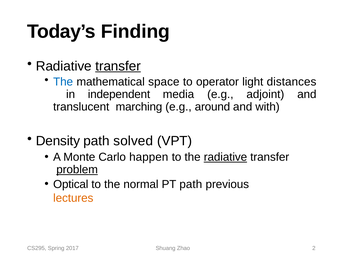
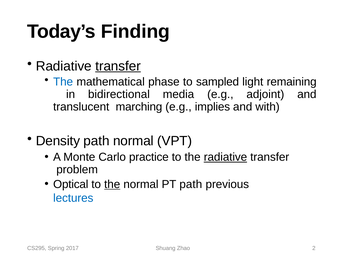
space: space -> phase (164, 82)
operator: operator -> sampled (218, 82)
distances: distances -> remaining (292, 82)
independent: independent -> bidirectional (119, 94)
around: around -> implies (212, 107)
path solved: solved -> normal (133, 141)
happen: happen -> practice (149, 157)
problem underline: present -> none (77, 169)
the underline: none -> present (112, 184)
lectures colour: orange -> blue (73, 198)
